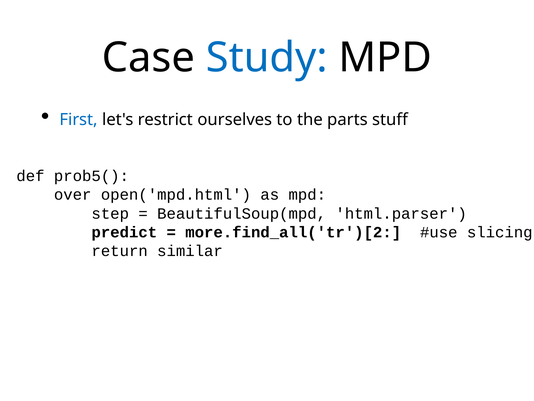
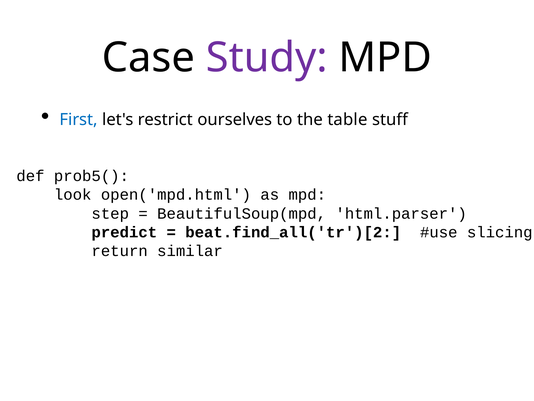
Study colour: blue -> purple (267, 58)
parts: parts -> table (347, 120)
over: over -> look (73, 194)
more.find_all('tr')[2: more.find_all('tr')[2 -> beat.find_all('tr')[2 (293, 232)
